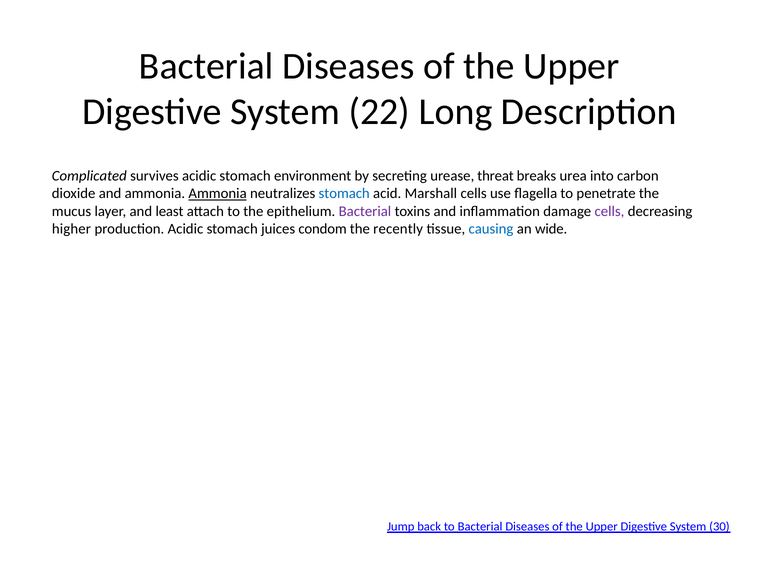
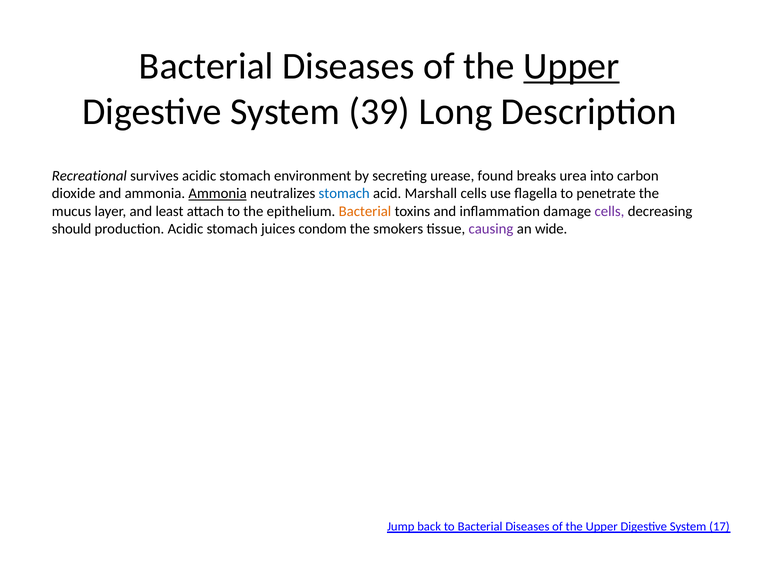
Upper underline: none -> present (571, 66)
22: 22 -> 39 (379, 112)
Complicated: Complicated -> Recreational (89, 176)
threat: threat -> found (495, 176)
Bacterial colour: purple -> orange (365, 211)
higher: higher -> should (72, 229)
recently: recently -> smokers (398, 229)
causing colour: blue -> purple (491, 229)
30: 30 -> 17 (719, 527)
